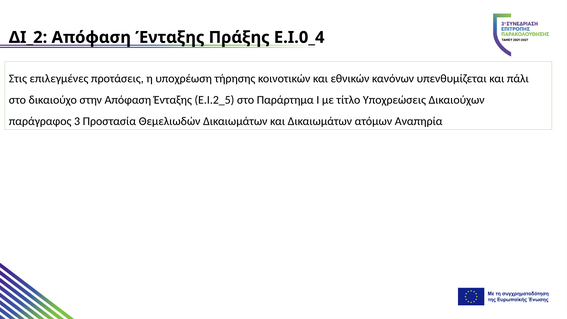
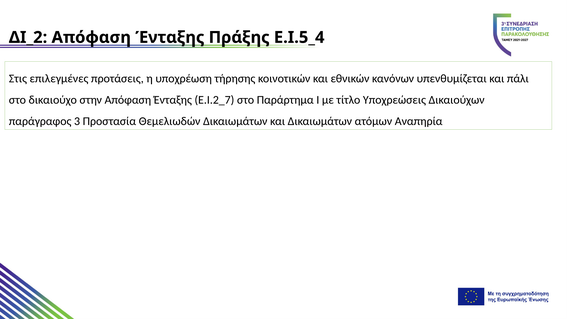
Ε.Ι.0_4: Ε.Ι.0_4 -> Ε.Ι.5_4 (299, 37)
Ε.Ι.2_5: Ε.Ι.2_5 -> Ε.Ι.2_7 (214, 100)
